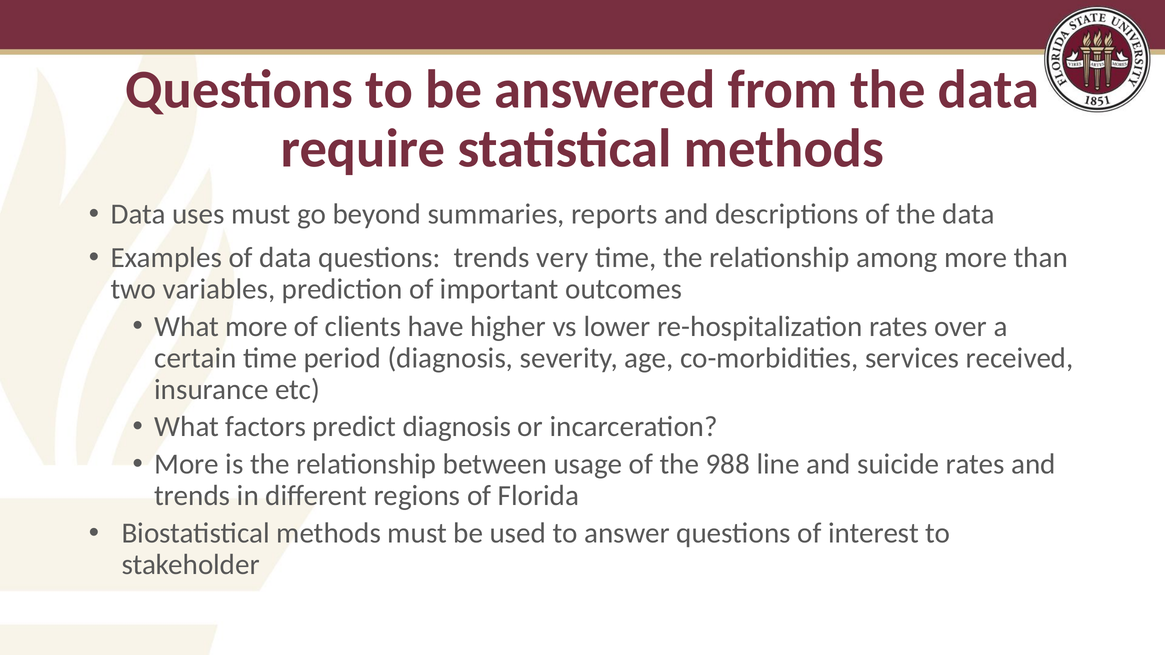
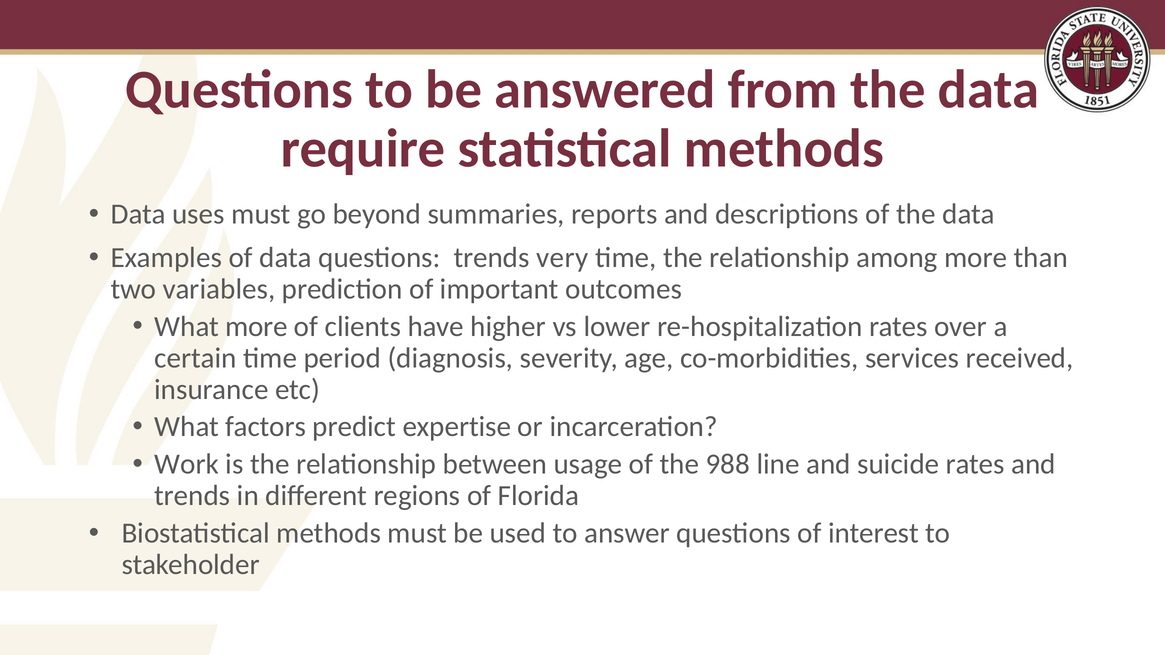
predict diagnosis: diagnosis -> expertise (457, 427)
More: More -> Work (187, 465)
